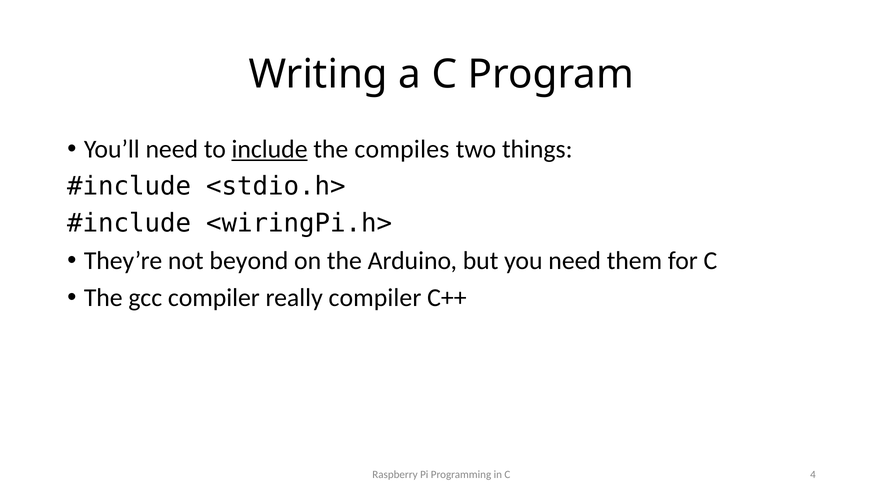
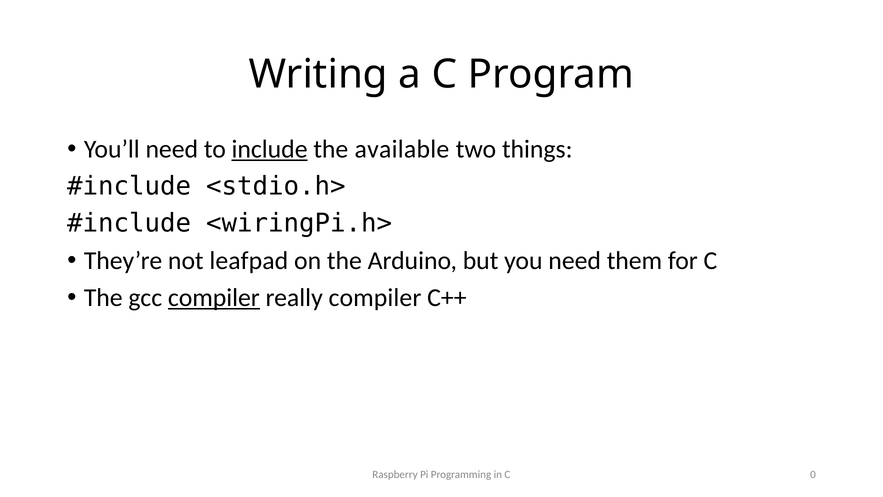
compiles: compiles -> available (402, 149)
beyond: beyond -> leafpad (249, 260)
compiler underline: none -> present (214, 297)
4: 4 -> 0 (813, 474)
